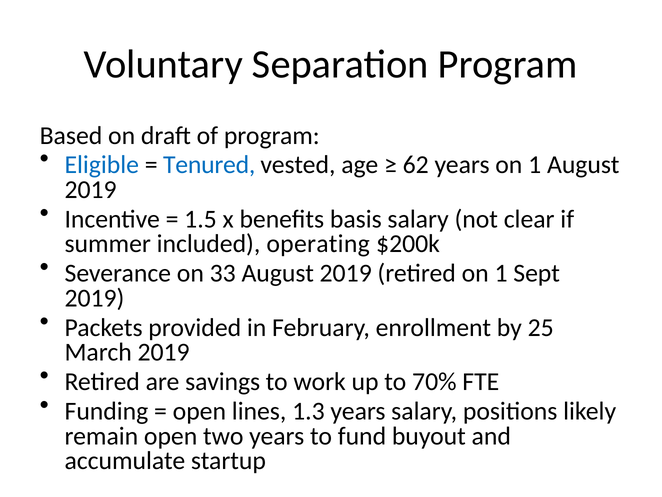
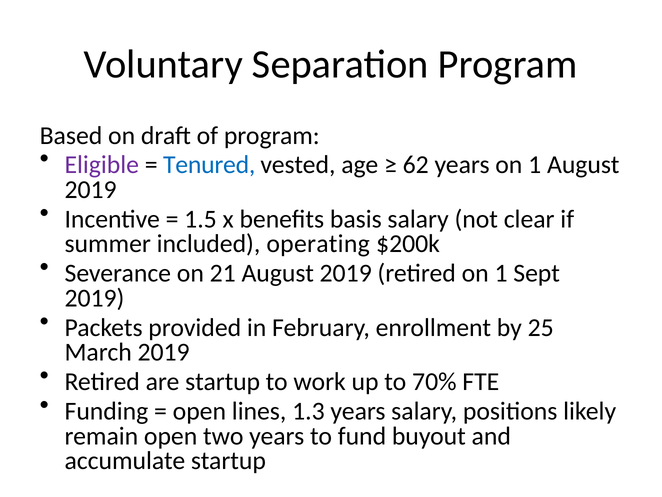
Eligible colour: blue -> purple (102, 165)
33: 33 -> 21 (223, 273)
are savings: savings -> startup (223, 381)
